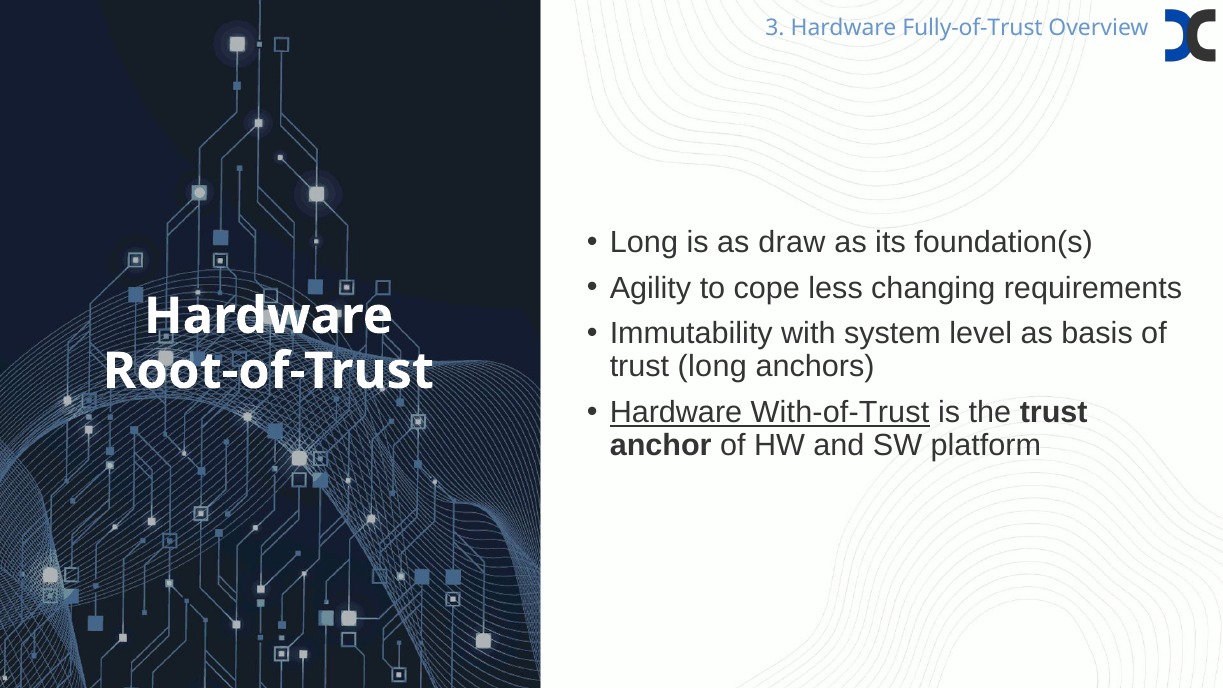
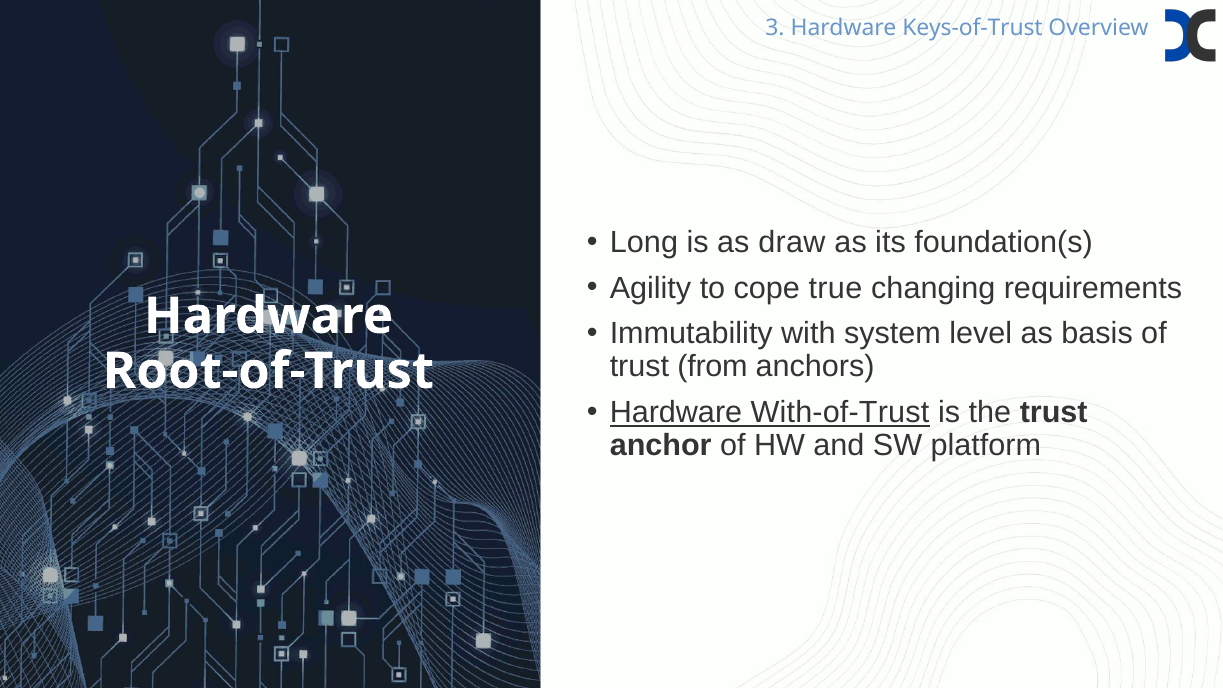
Fully-of-Trust: Fully-of-Trust -> Keys-of-Trust (973, 28)
less: less -> true (835, 288)
trust long: long -> from (713, 367)
